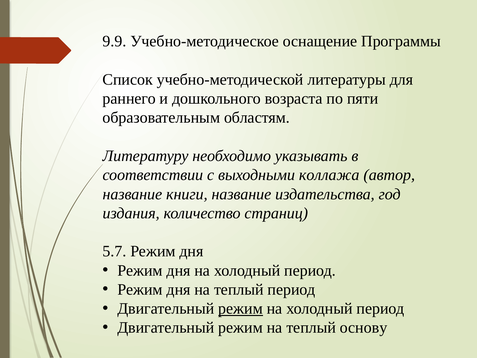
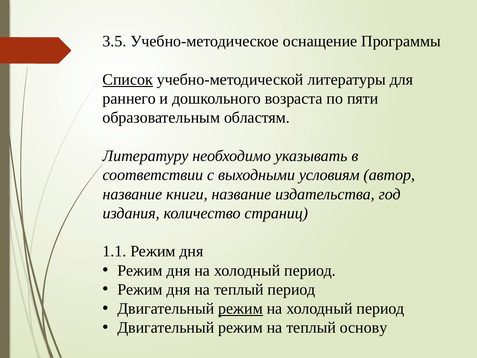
9.9: 9.9 -> 3.5 (114, 41)
Список underline: none -> present (128, 79)
коллажа: коллажа -> условиям (329, 175)
5.7: 5.7 -> 1.1 (114, 251)
